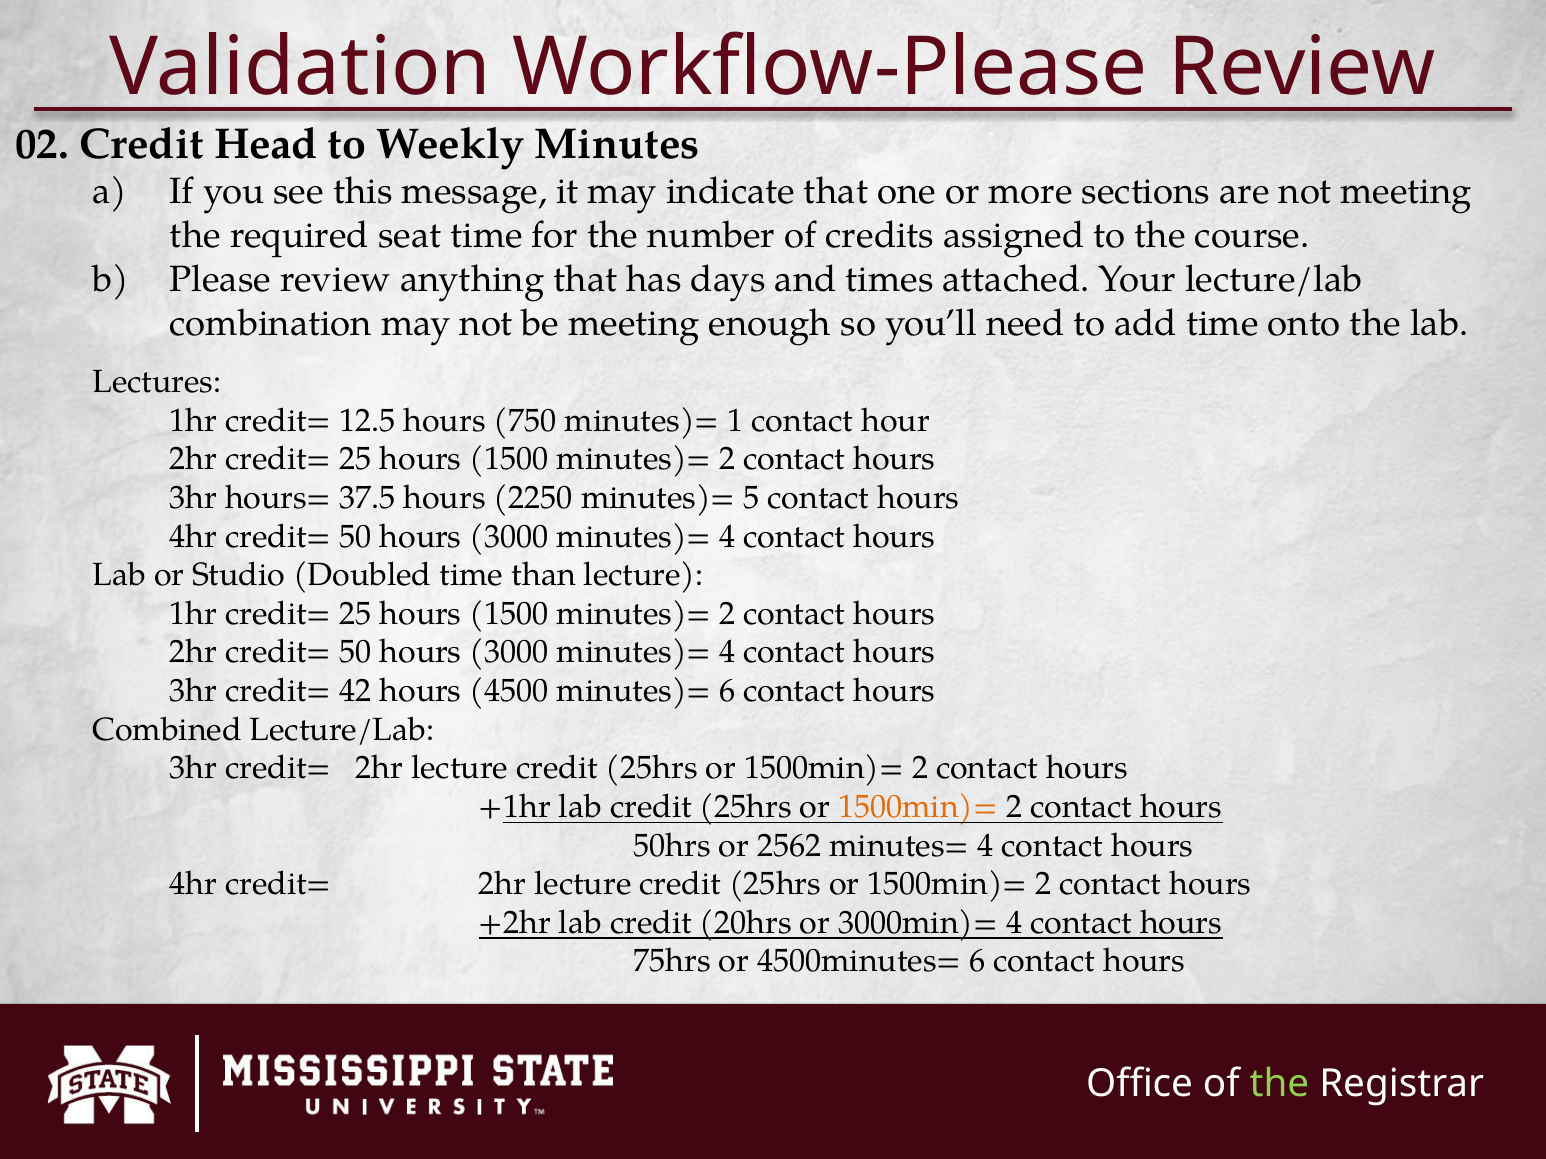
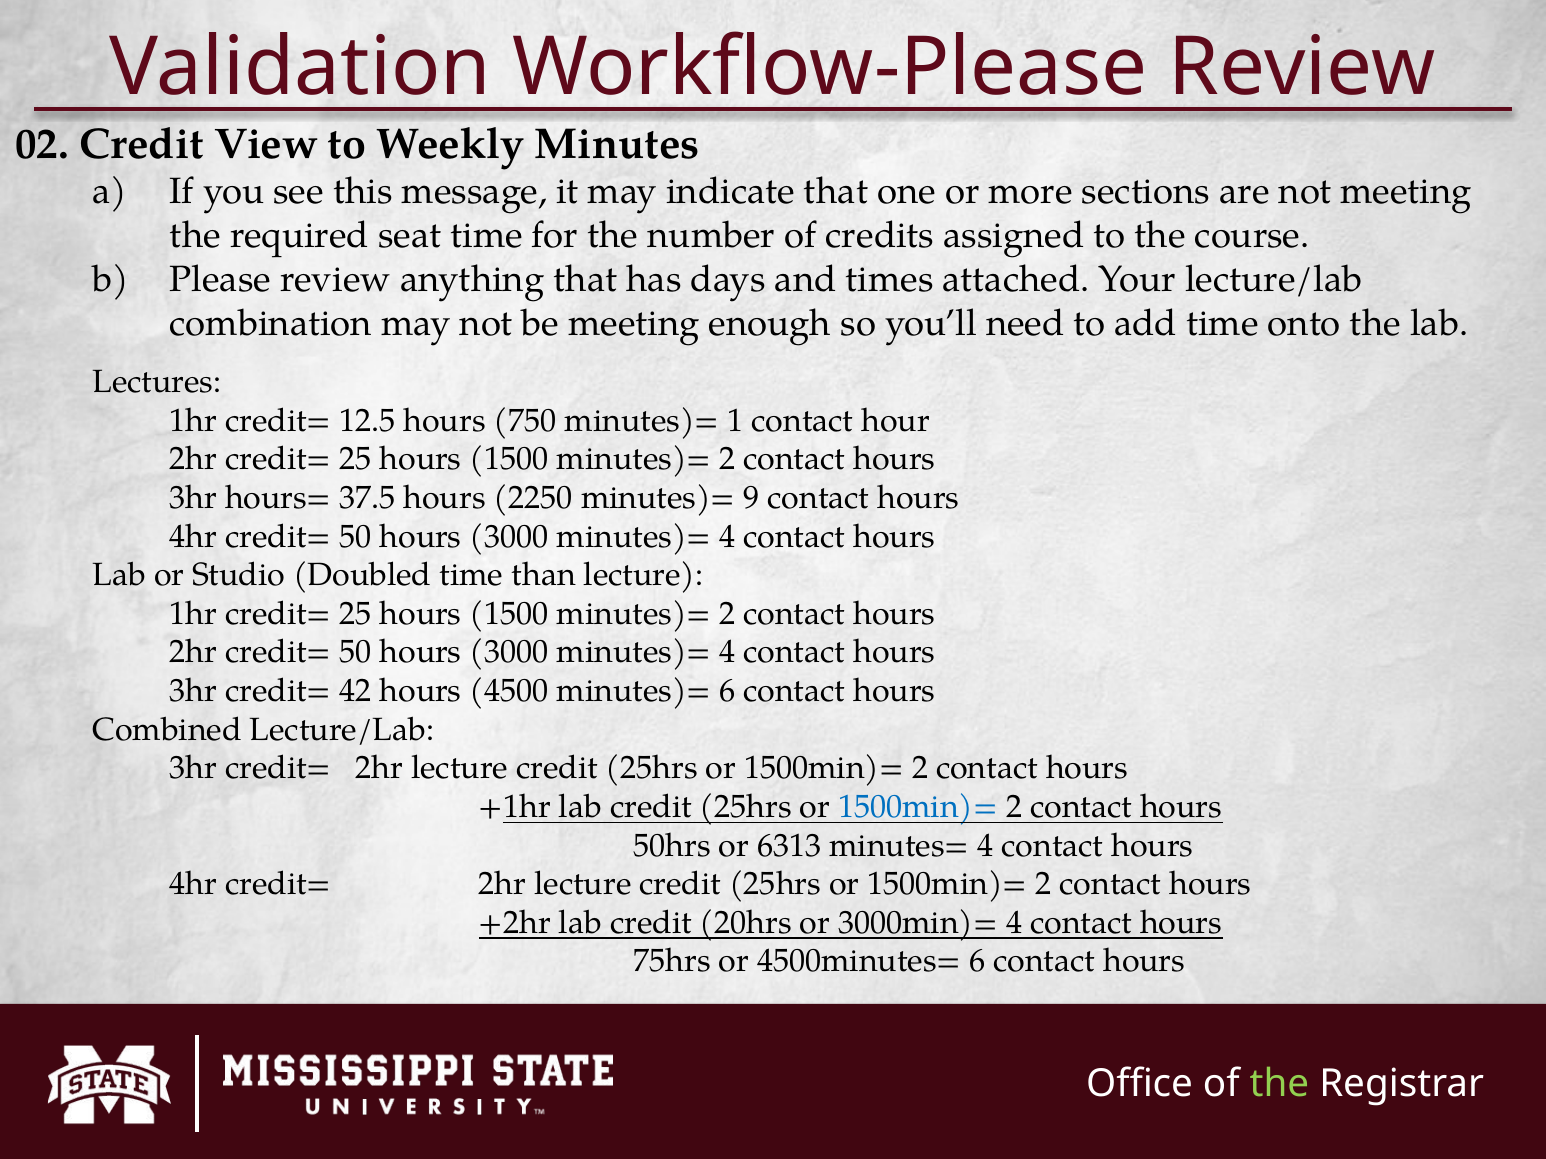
Head: Head -> View (266, 145)
5: 5 -> 9 (751, 498)
1500min)= colour: orange -> blue (918, 807)
2562: 2562 -> 6313 (789, 846)
